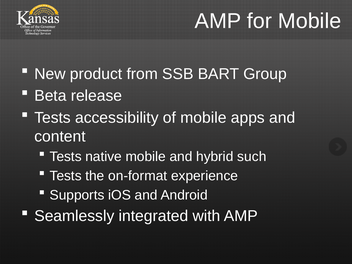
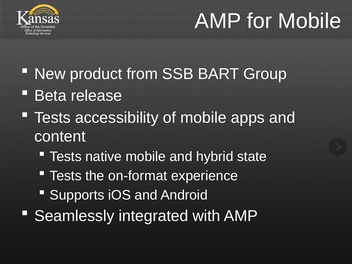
such: such -> state (252, 157)
